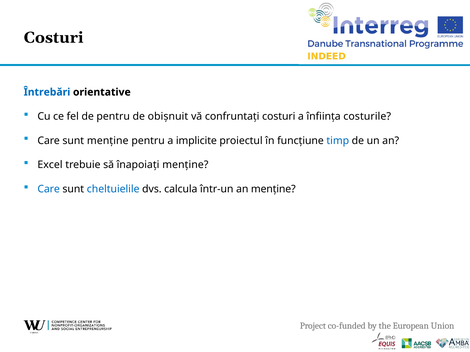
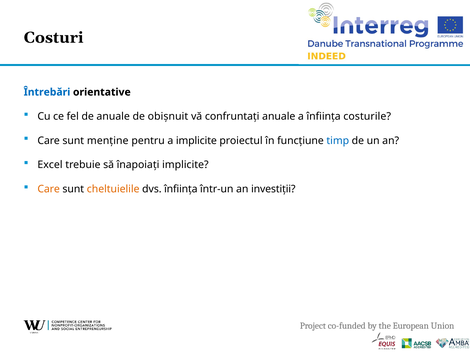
de pentru: pentru -> anuale (113, 117)
confruntați costuri: costuri -> anuale (279, 117)
menține: menține -> implicite (185, 165)
Care colour: blue -> orange (49, 189)
cheltuielile colour: blue -> orange (113, 189)
dvs calcula: calcula -> înființa (181, 189)
an menține: menține -> investiții (273, 189)
